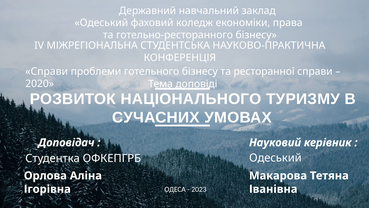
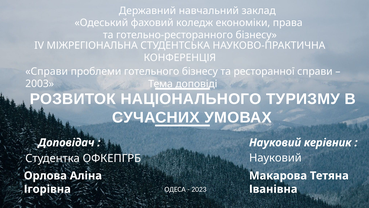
2020: 2020 -> 2003 (40, 84)
Одеський: Одеський -> Науковий (275, 158)
